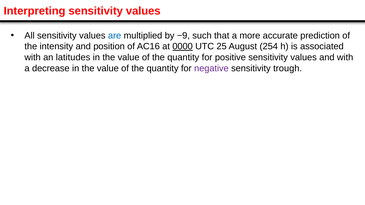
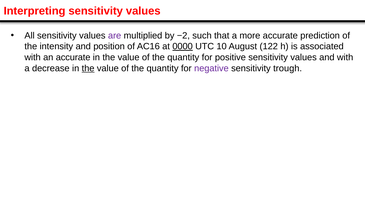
are colour: blue -> purple (115, 36)
−9: −9 -> −2 (183, 36)
25: 25 -> 10 (222, 47)
254: 254 -> 122 (269, 47)
an latitudes: latitudes -> accurate (73, 58)
the underline: none -> present (88, 68)
